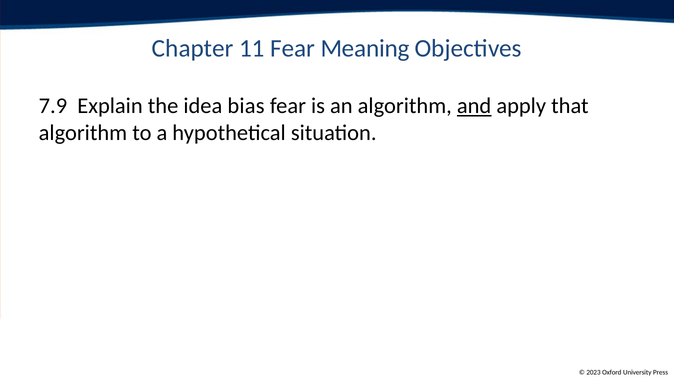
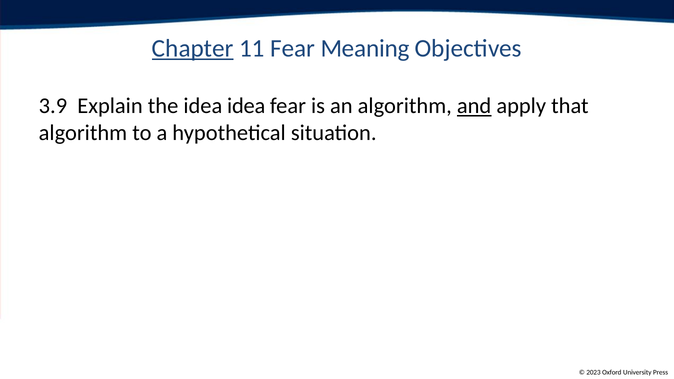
Chapter underline: none -> present (193, 49)
7.9: 7.9 -> 3.9 (53, 106)
idea bias: bias -> idea (246, 106)
